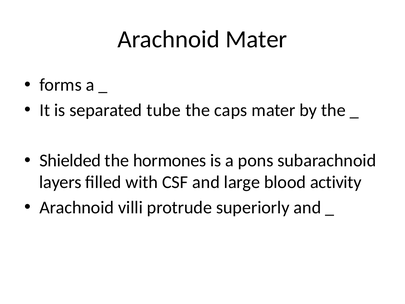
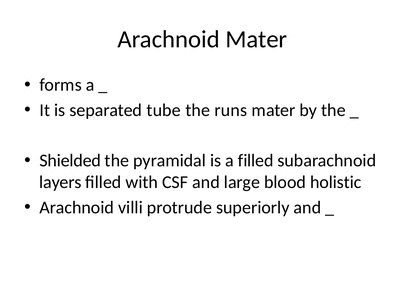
caps: caps -> runs (231, 110)
hormones: hormones -> pyramidal (170, 161)
a pons: pons -> filled (256, 161)
activity: activity -> holistic (336, 182)
